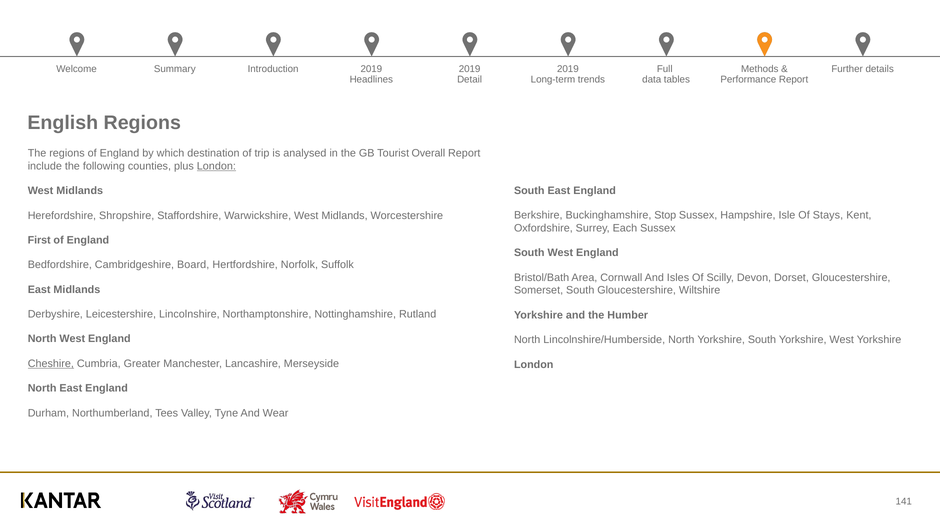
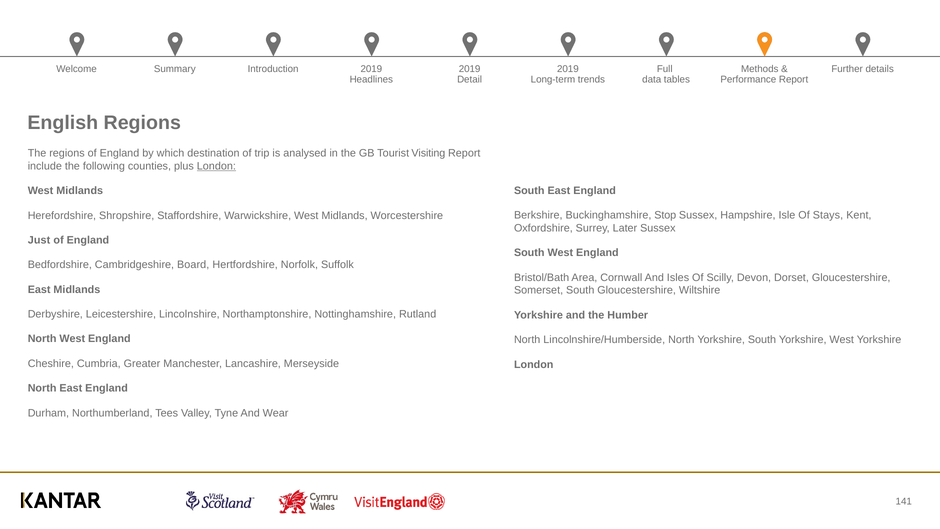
Overall: Overall -> Visiting (428, 153)
Each: Each -> Later (625, 228)
First: First -> Just (39, 240)
Cheshire underline: present -> none (51, 363)
